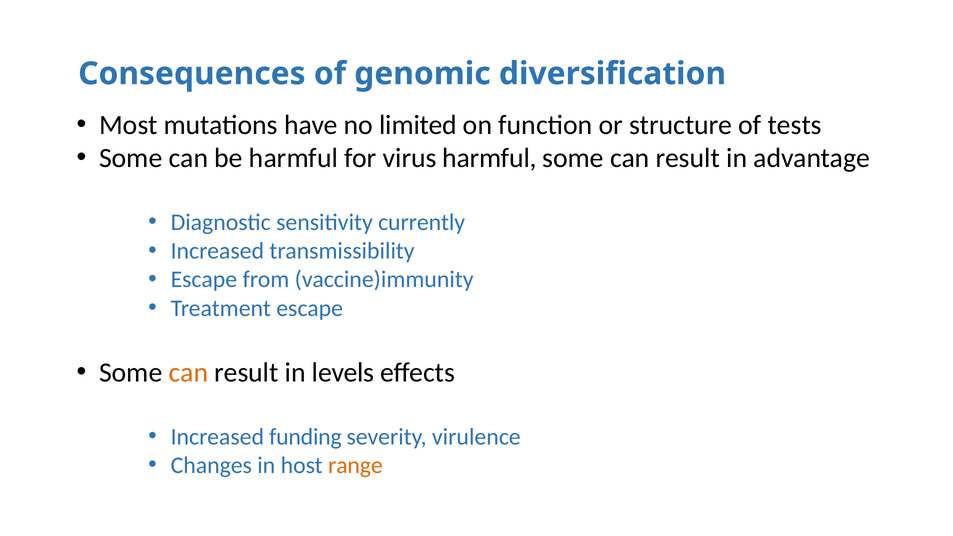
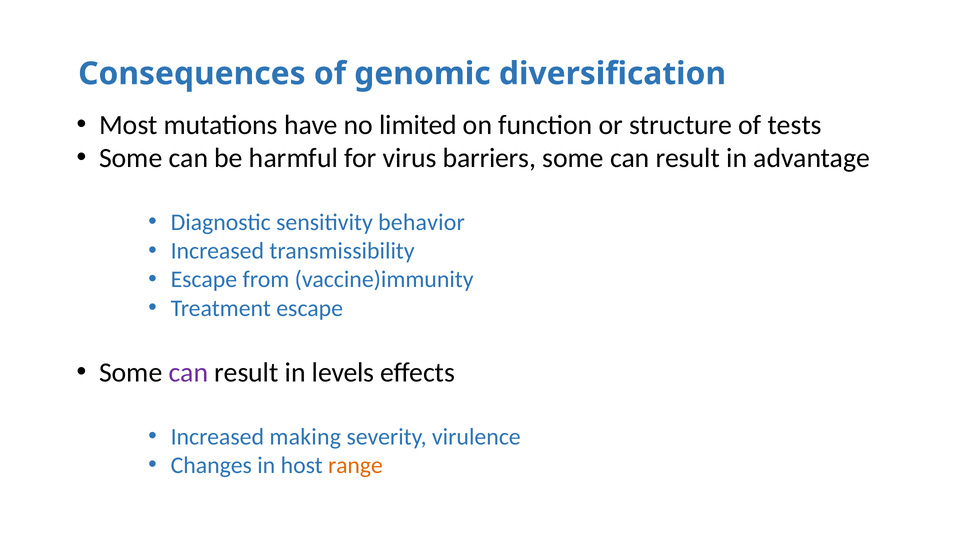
virus harmful: harmful -> barriers (489, 158)
currently: currently -> behavior (421, 222)
can colour: orange -> purple (188, 373)
funding: funding -> making (305, 437)
